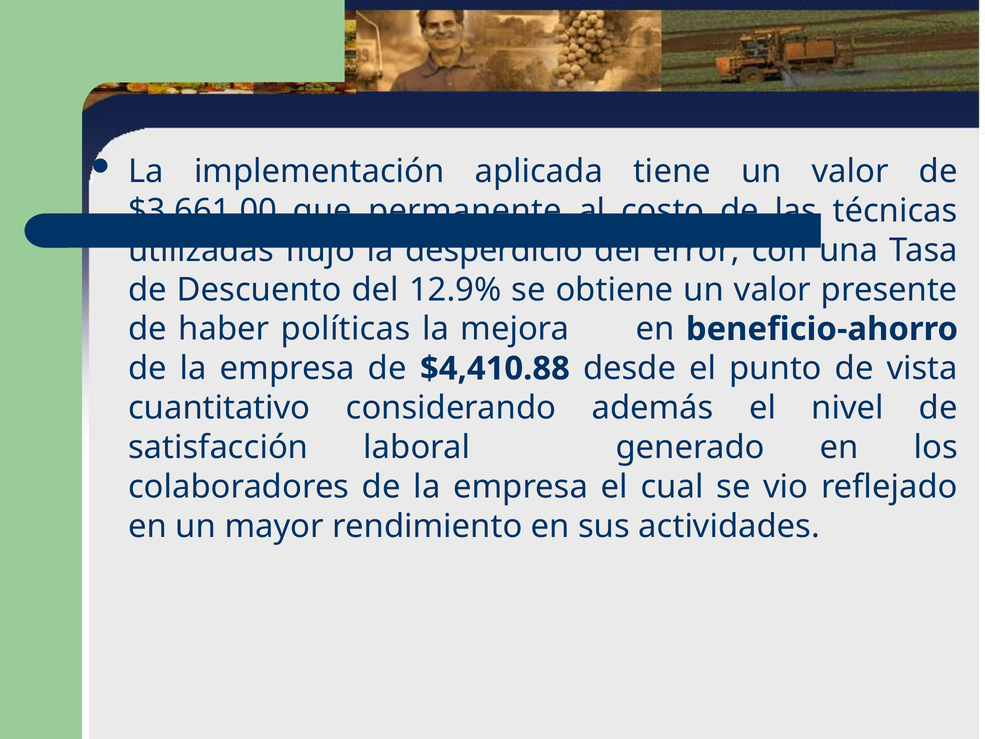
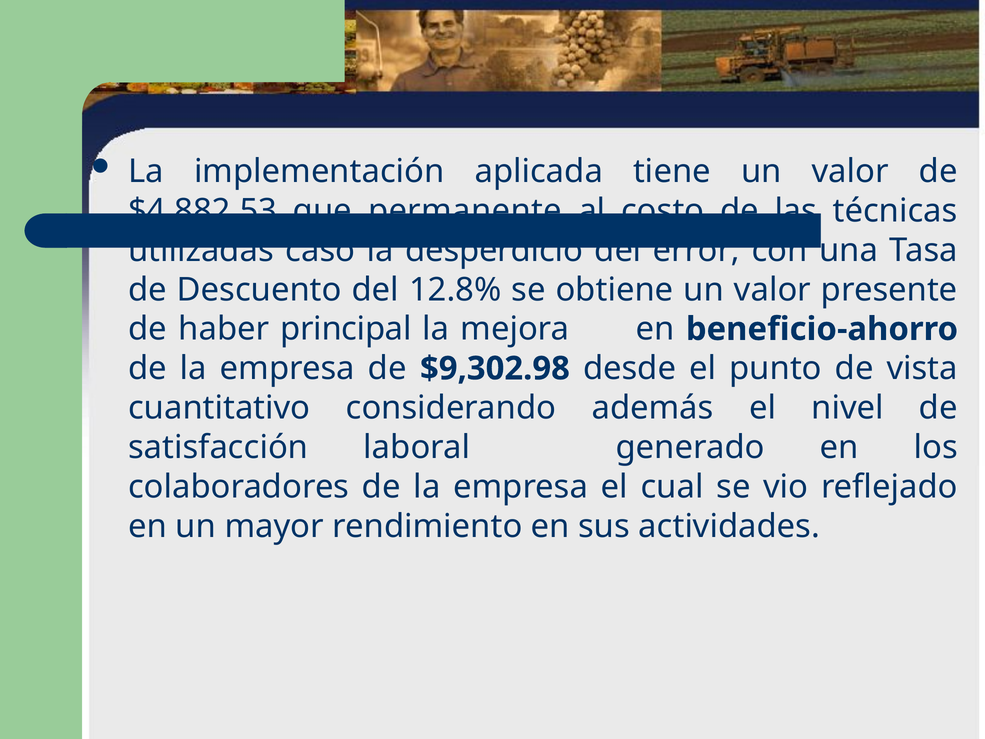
$3,661.00: $3,661.00 -> $4,882.53 (203, 211)
flujo: flujo -> caso (320, 250)
12.9%: 12.9% -> 12.8% (455, 290)
políticas: políticas -> principal (346, 329)
$4,410.88: $4,410.88 -> $9,302.98 (495, 368)
